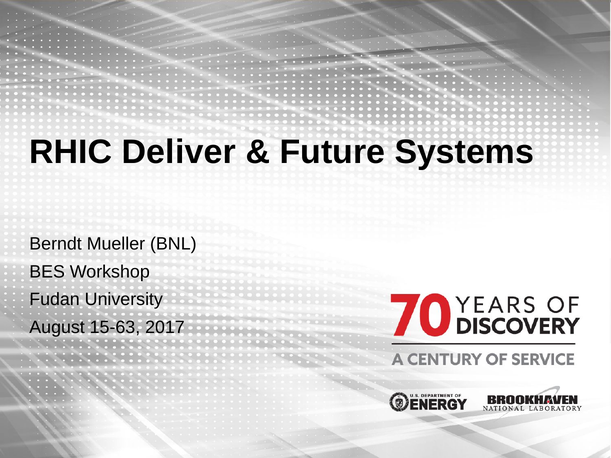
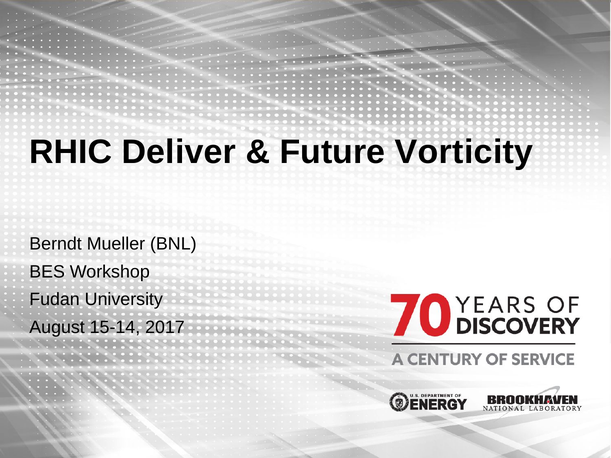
Systems: Systems -> Vorticity (464, 152)
15-63: 15-63 -> 15-14 (115, 327)
